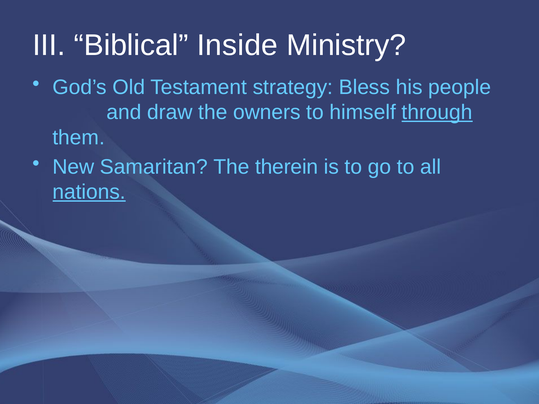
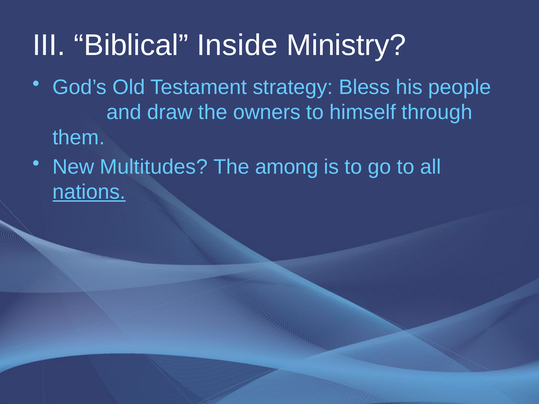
through underline: present -> none (437, 112)
Samaritan: Samaritan -> Multitudes (154, 167)
therein: therein -> among (287, 167)
